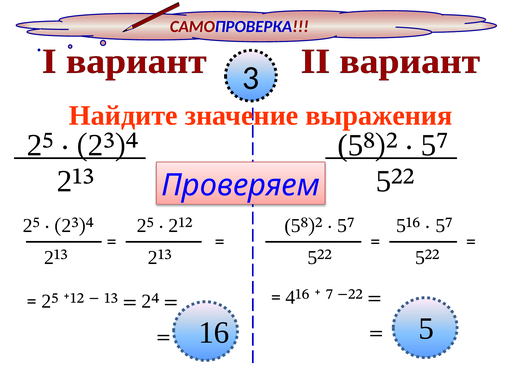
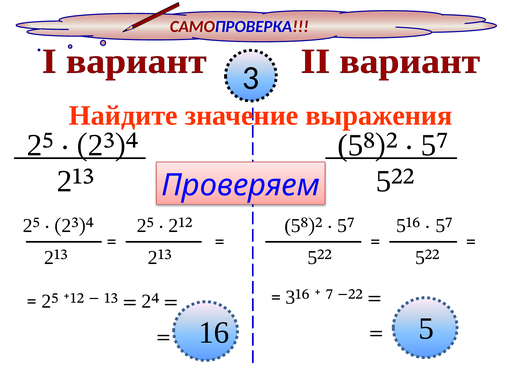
4: 4 -> 3 (290, 298)
